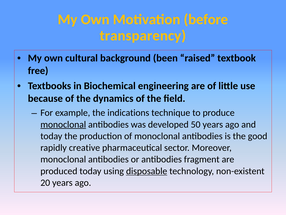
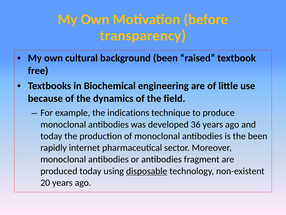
monoclonal underline: present -> none (63, 124)
50: 50 -> 36 (196, 124)
the good: good -> been (258, 136)
creative: creative -> internet (84, 147)
